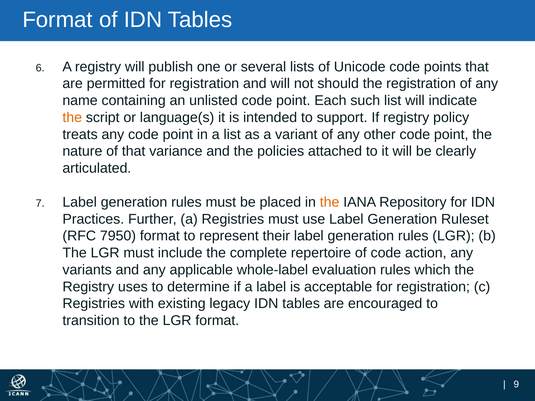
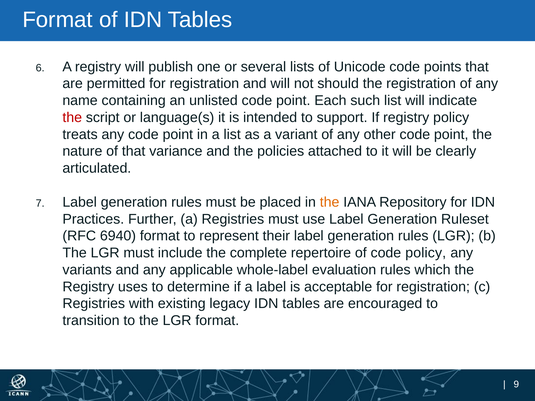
the colour: orange -> red (72, 118)
7950: 7950 -> 6940 (118, 236)
code action: action -> policy (426, 253)
